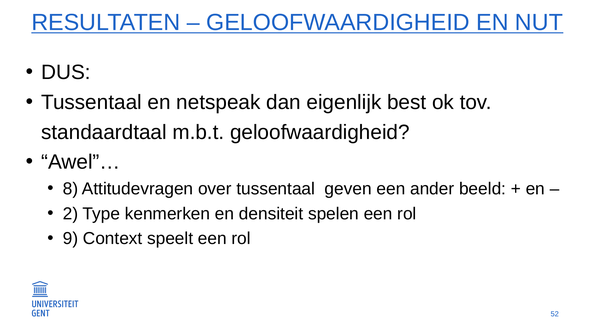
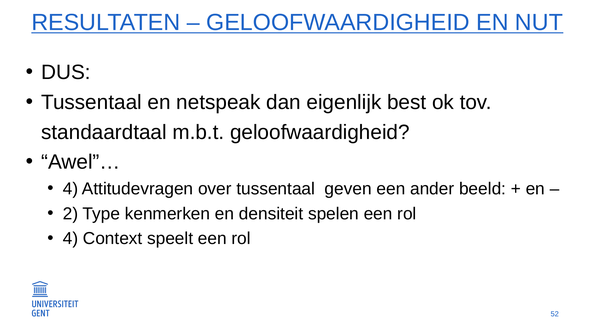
8: 8 -> 4 (70, 189)
9: 9 -> 4 (70, 238)
